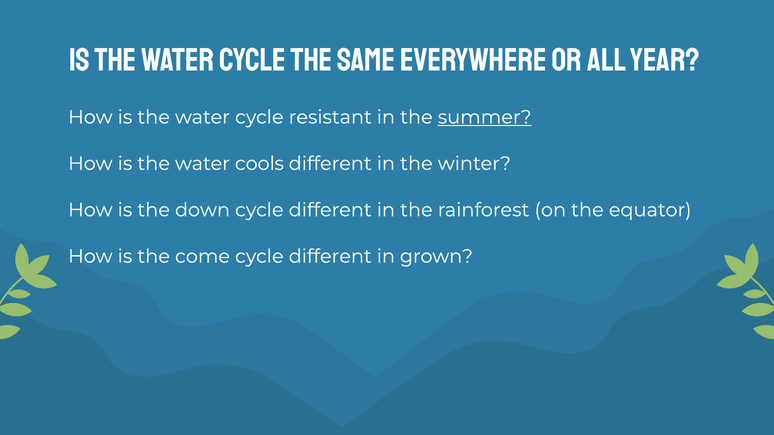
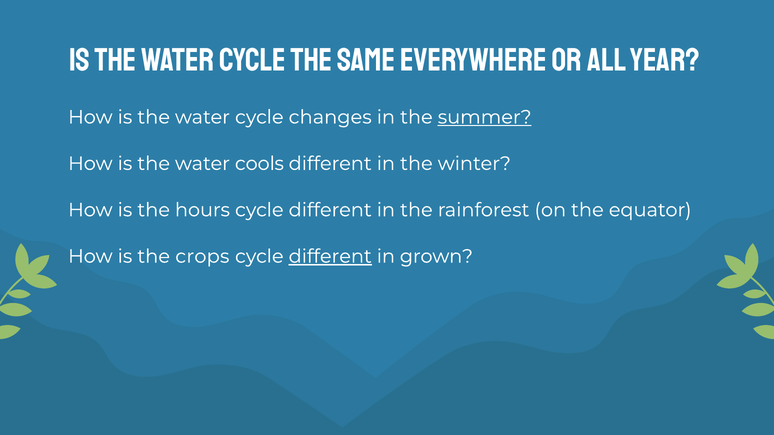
resistant: resistant -> changes (330, 117)
down: down -> hours (202, 210)
come: come -> crops (202, 257)
different underline: none -> present (330, 257)
